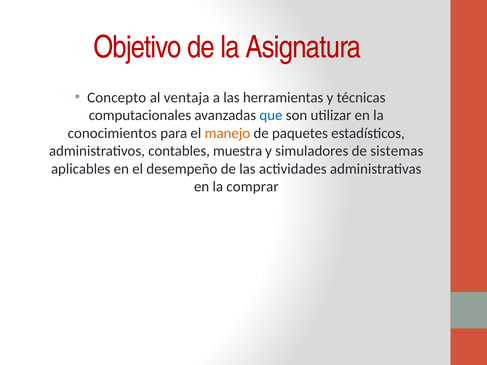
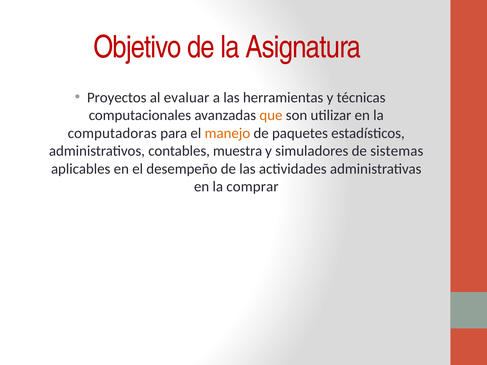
Concepto: Concepto -> Proyectos (117, 98)
ventaja: ventaja -> evaluar (187, 98)
que colour: blue -> orange (271, 115)
conocimientos: conocimientos -> computadoras (112, 133)
